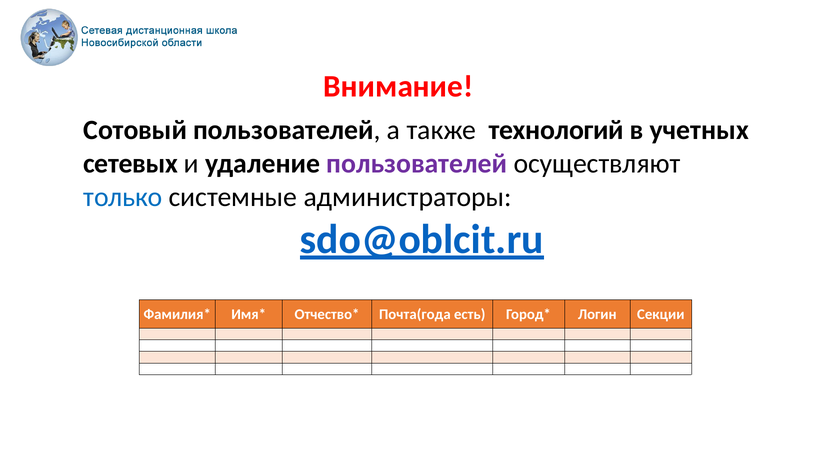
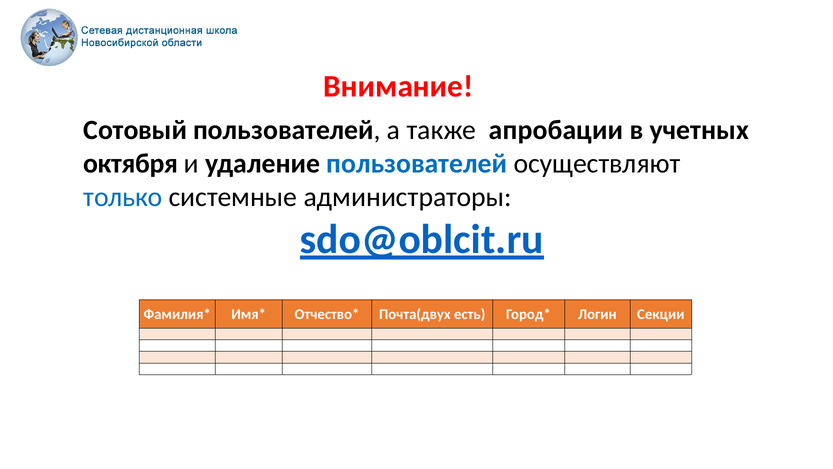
технологий: технологий -> апробации (556, 130)
сетевых: сетевых -> октября (131, 163)
пользователей colour: purple -> blue (417, 163)
Почта(года: Почта(года -> Почта(двух (415, 314)
